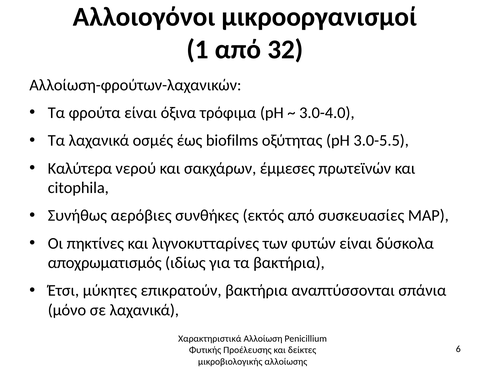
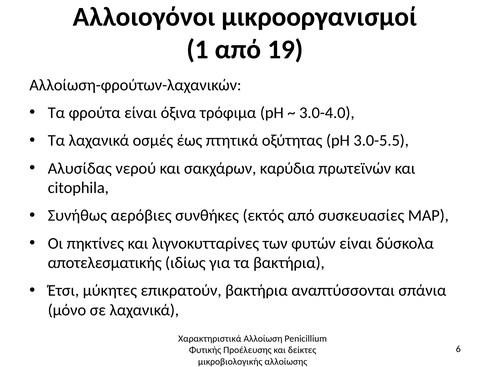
32: 32 -> 19 (285, 50)
biofilms: biofilms -> πτητικά (232, 141)
Καλύτερα: Καλύτερα -> Αλυσίδας (80, 169)
έμμεσες: έμμεσες -> καρύδια (287, 169)
αποχρωματισμός: αποχρωματισμός -> αποτελεσματικής (105, 263)
